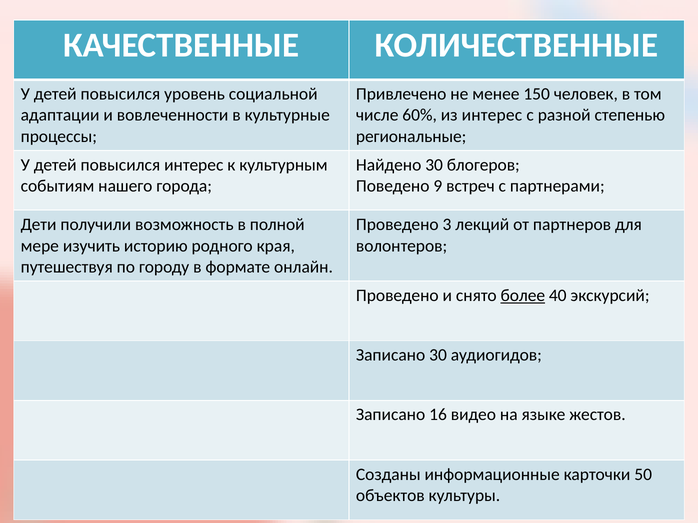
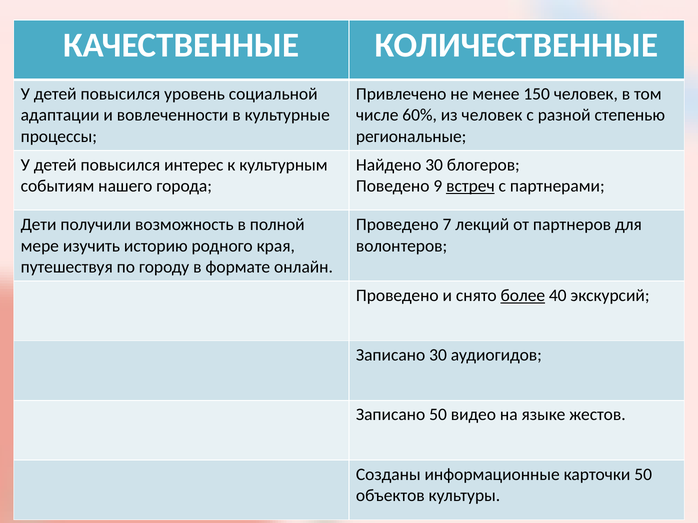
из интерес: интерес -> человек (492, 115)
встреч underline: none -> present (470, 186)
3: 3 -> 7 (447, 225)
Записано 16: 16 -> 50 (438, 415)
